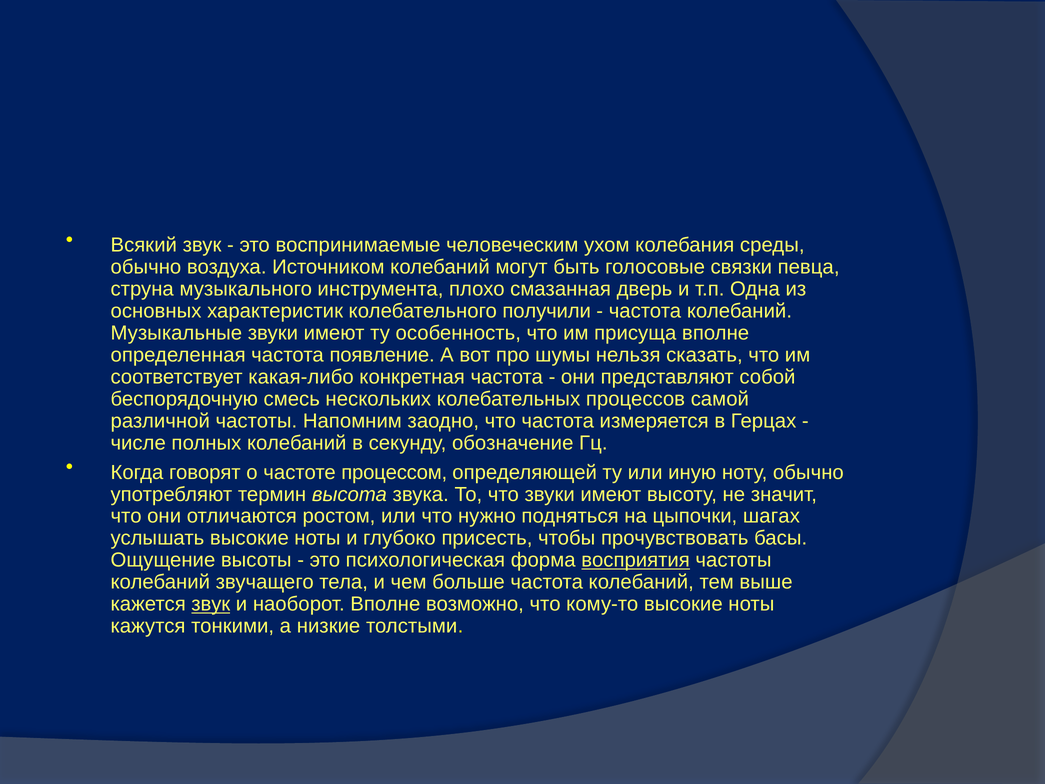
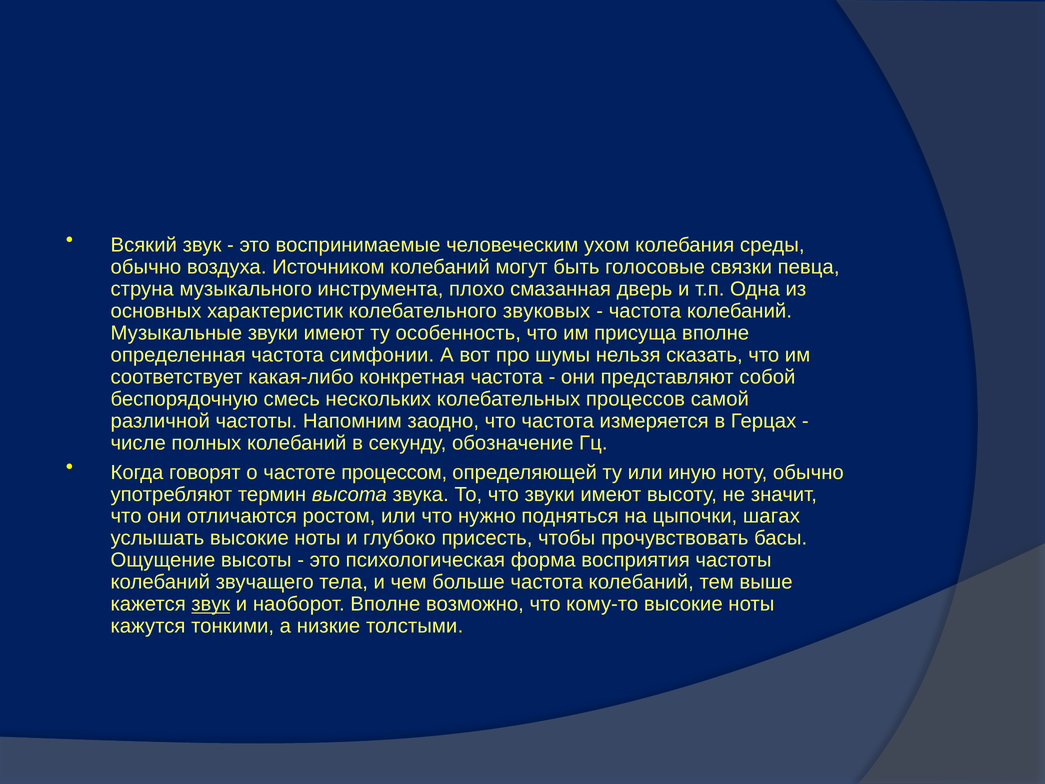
получили: получили -> звуковых (546, 311)
появление: появление -> симфонии (382, 355)
восприятия underline: present -> none (636, 560)
